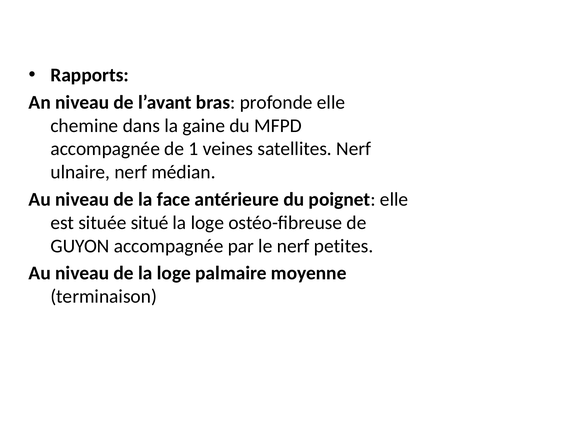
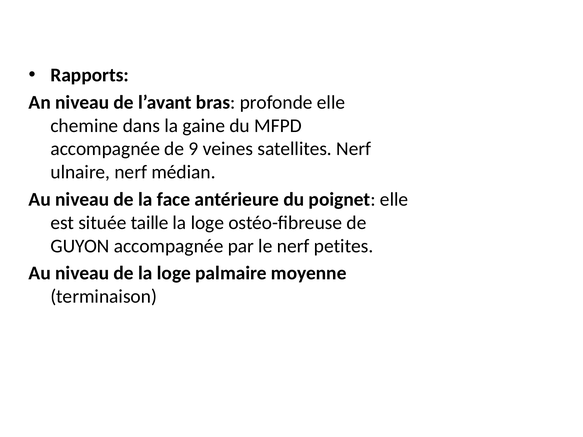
1: 1 -> 9 (194, 149)
situé: situé -> taille (150, 223)
